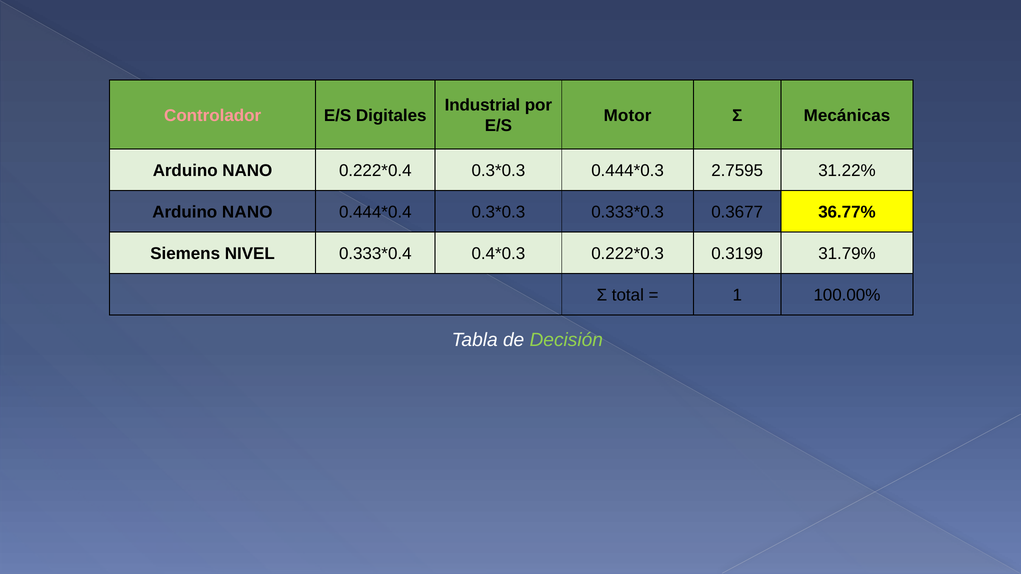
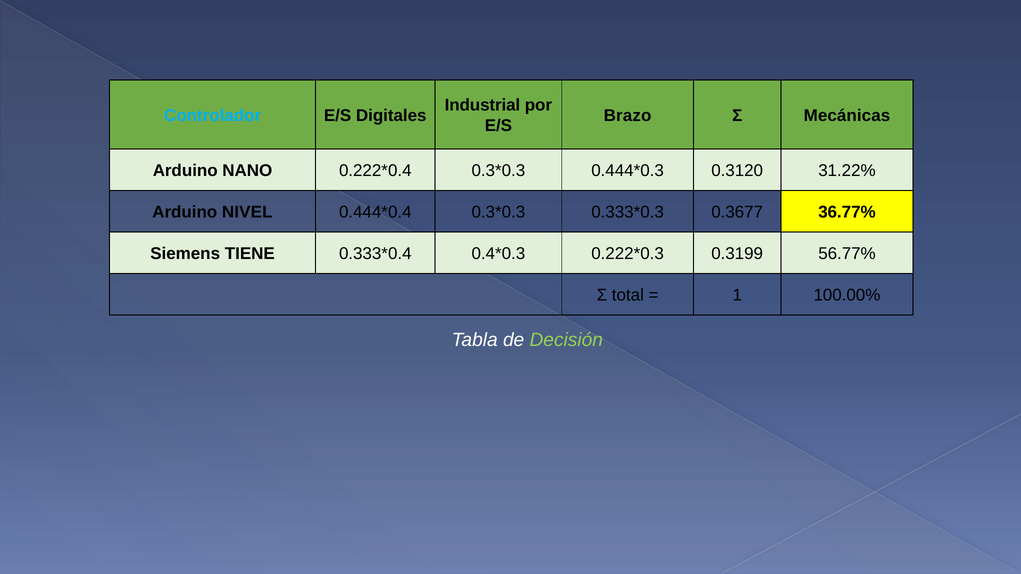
Controlador colour: pink -> light blue (213, 115)
Motor: Motor -> Brazo (628, 115)
2.7595: 2.7595 -> 0.3120 (737, 171)
NANO: NANO -> NIVEL (247, 212)
NIVEL: NIVEL -> TIENE (250, 254)
31.79%: 31.79% -> 56.77% (847, 254)
